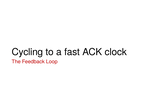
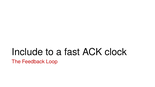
Cycling: Cycling -> Include (27, 52)
